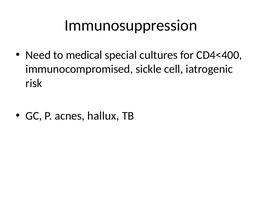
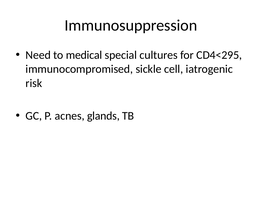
CD4<400: CD4<400 -> CD4<295 (219, 55)
hallux: hallux -> glands (103, 116)
